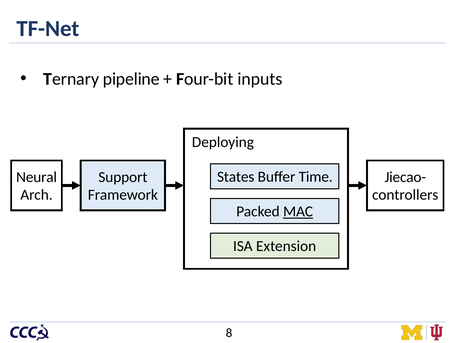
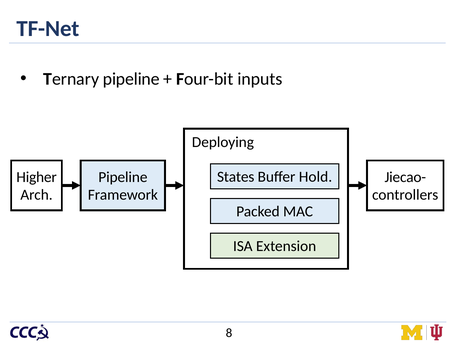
Time: Time -> Hold (316, 177)
Neural: Neural -> Higher (37, 177)
Support: Support -> Pipeline (123, 177)
MAC underline: present -> none (298, 212)
